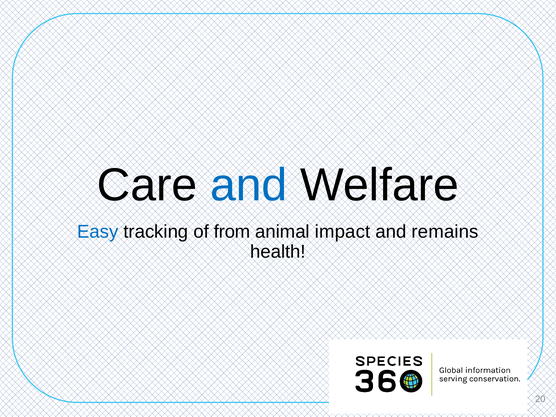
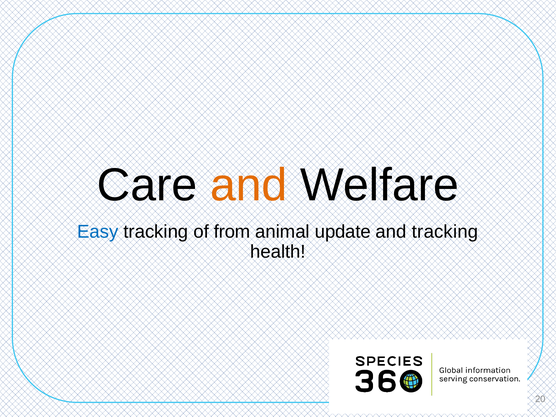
and colour: blue -> orange (249, 185)
impact: impact -> update (343, 232)
and remains: remains -> tracking (445, 232)
